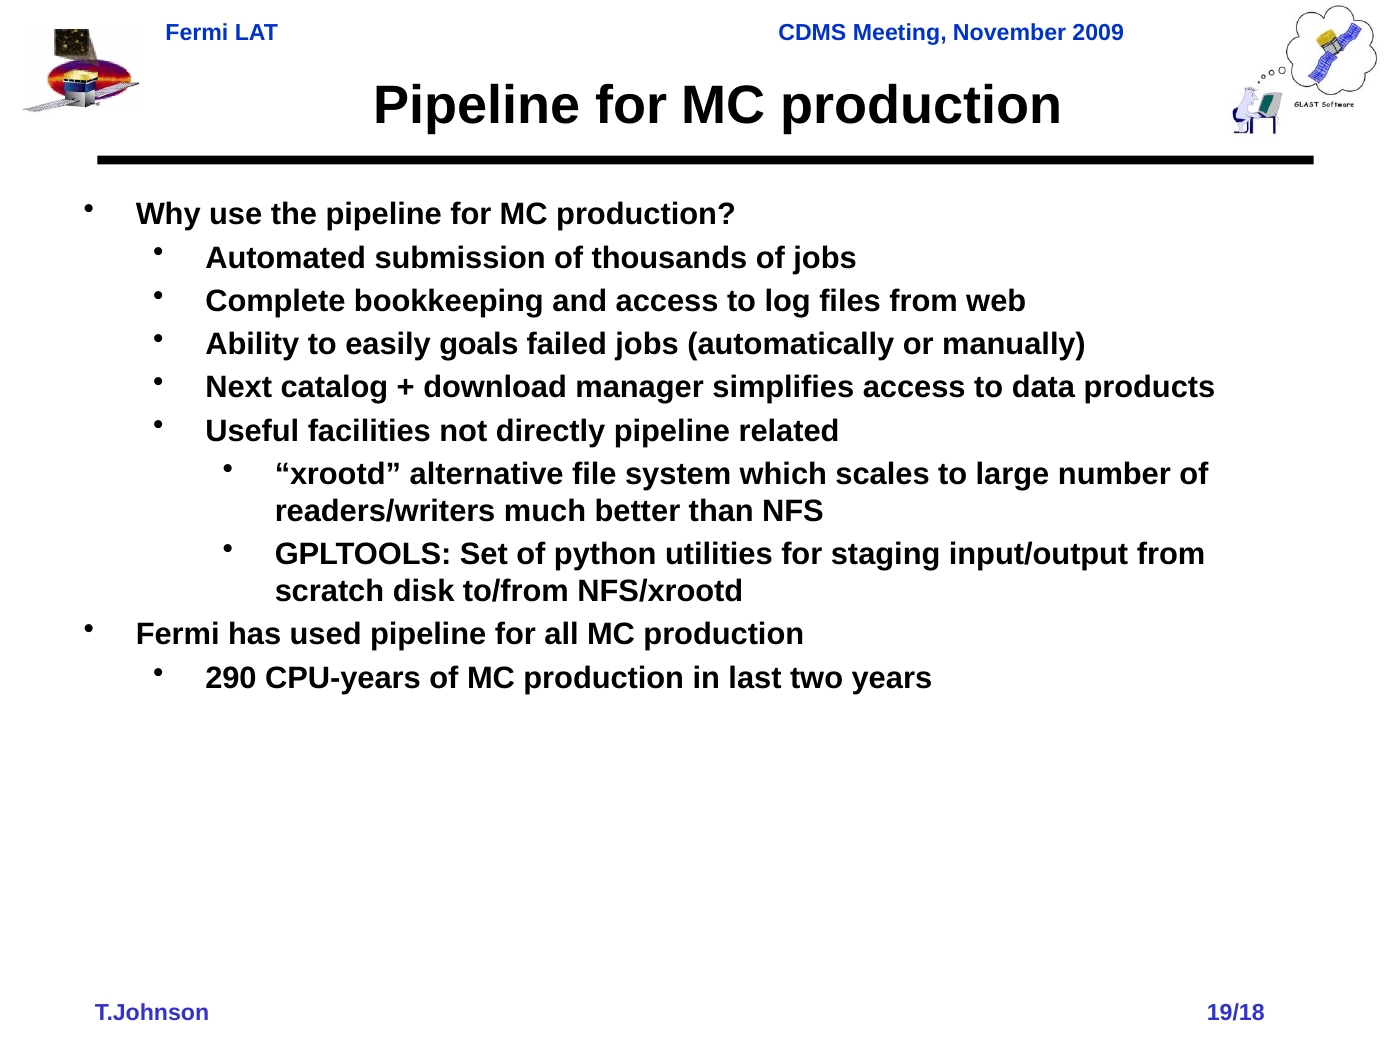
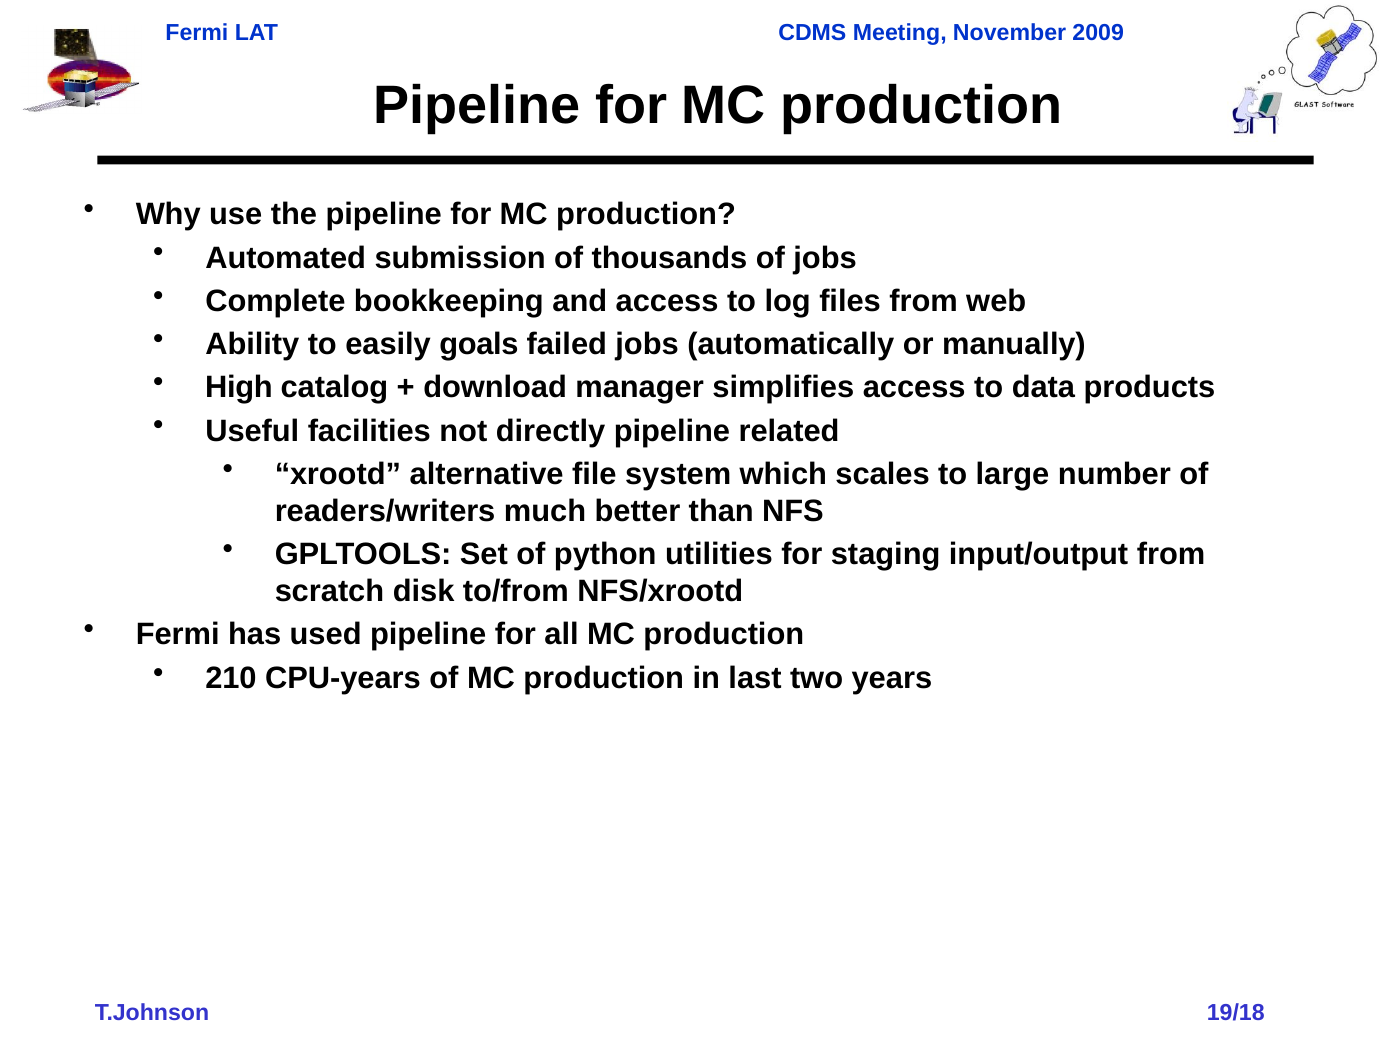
Next: Next -> High (239, 387)
290: 290 -> 210 (231, 678)
